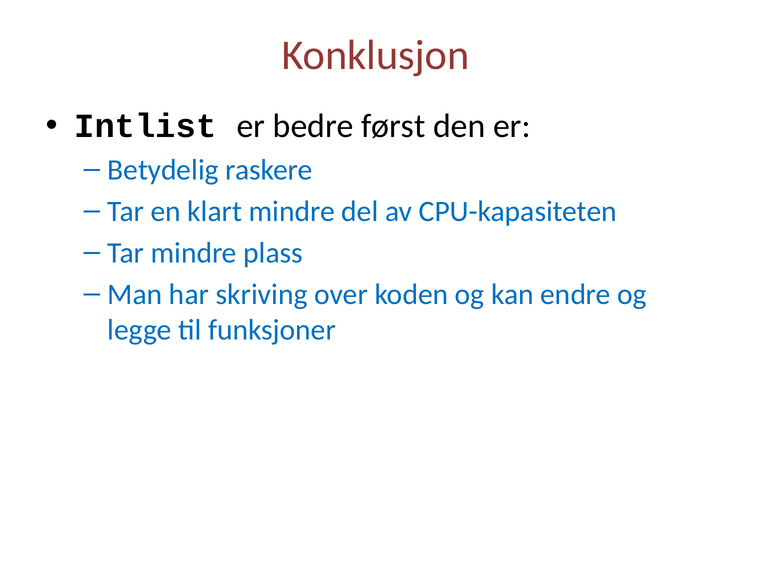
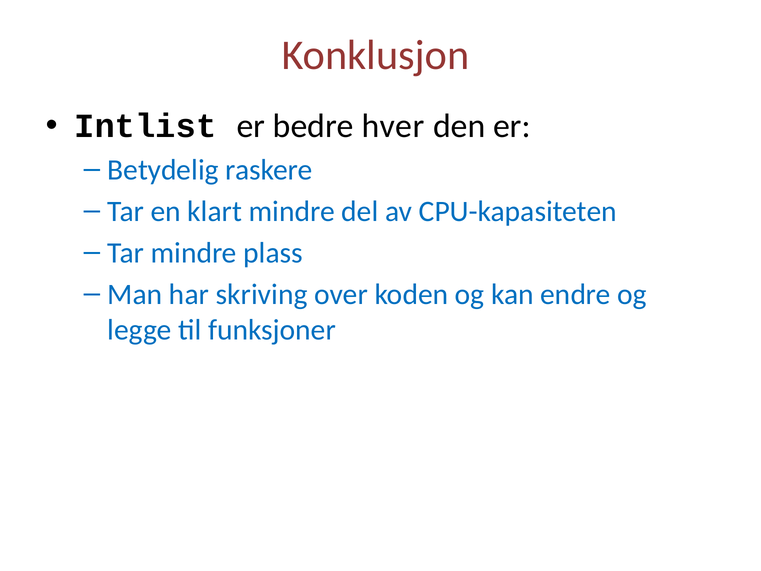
først: først -> hver (393, 126)
